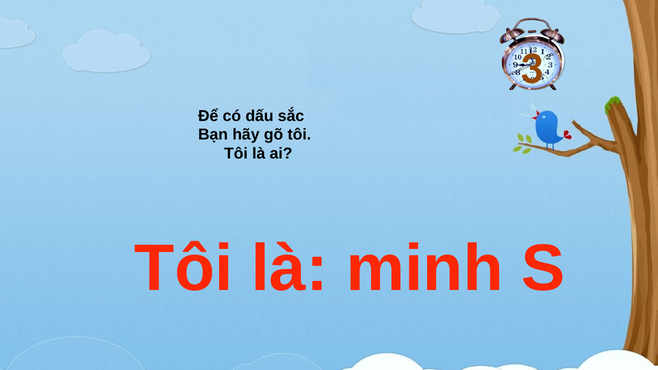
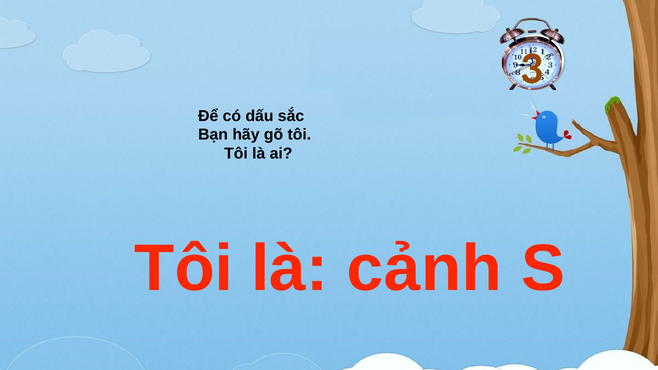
minh: minh -> cảnh (424, 269)
